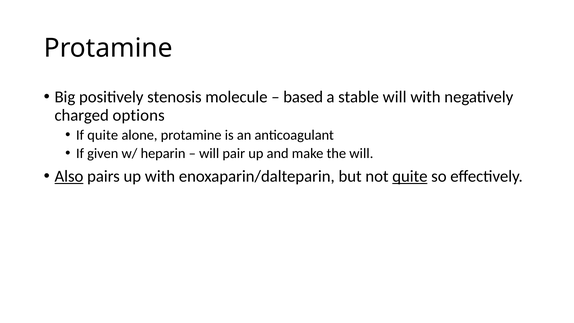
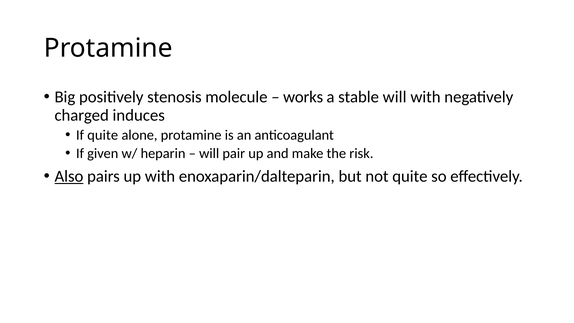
based: based -> works (303, 97)
options: options -> induces (139, 115)
the will: will -> risk (361, 153)
quite underline: present -> none (410, 176)
